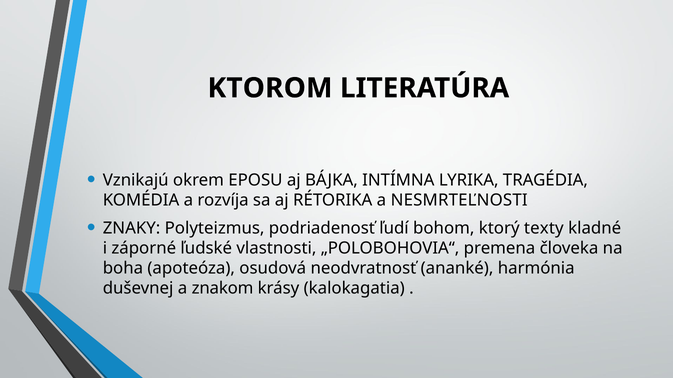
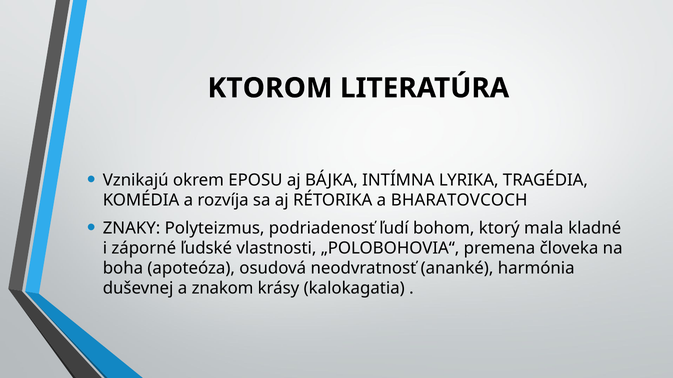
NESMRTEĽNOSTI: NESMRTEĽNOSTI -> BHARATOVCOCH (459, 201)
texty: texty -> mala (544, 228)
